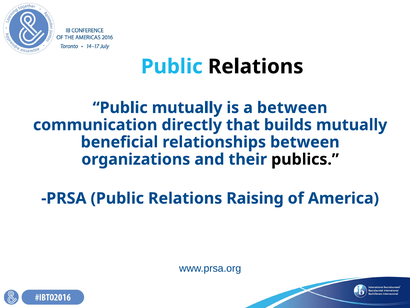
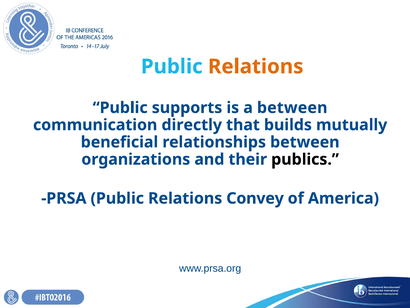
Relations colour: black -> orange (256, 66)
Public mutually: mutually -> supports (187, 108)
Raising: Raising -> Convey (255, 198)
